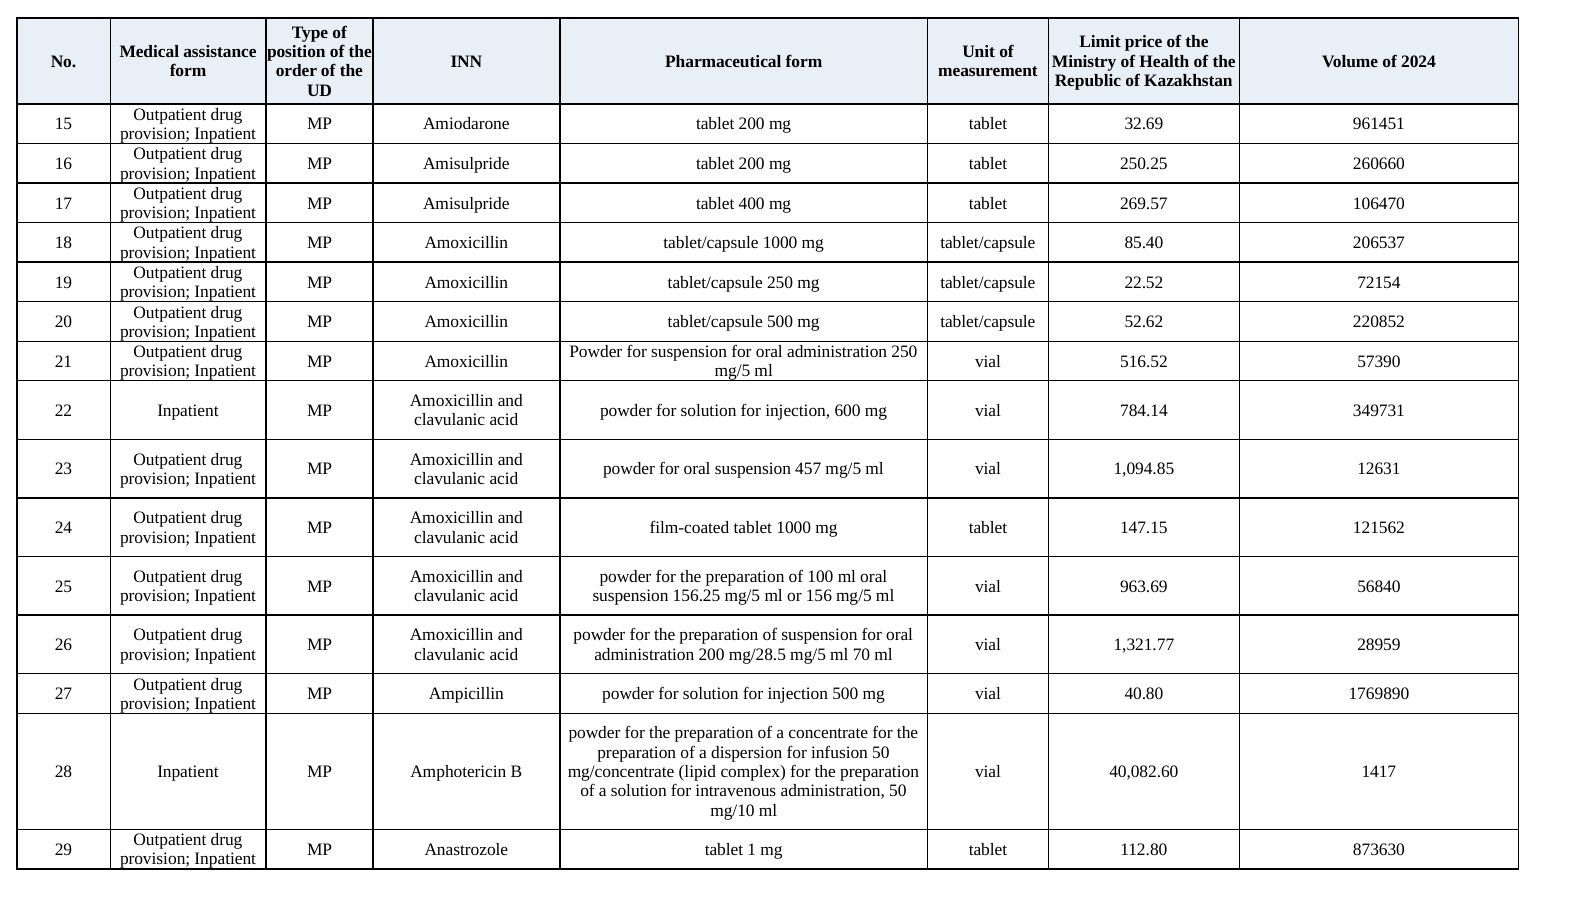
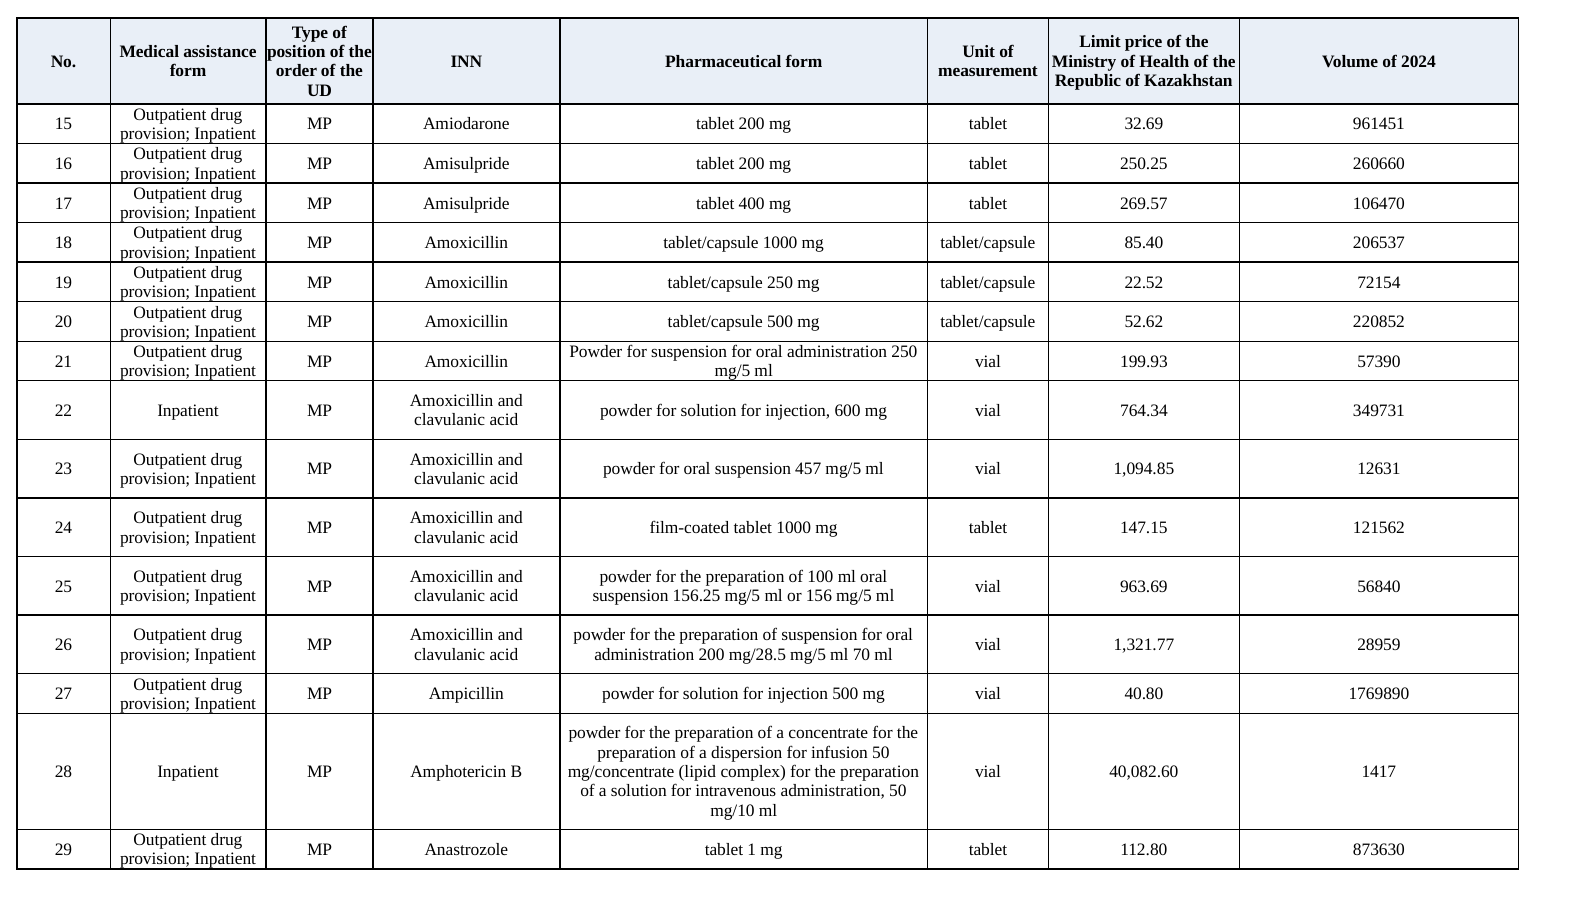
516.52: 516.52 -> 199.93 (1144, 362)
784.14: 784.14 -> 764.34 (1144, 411)
